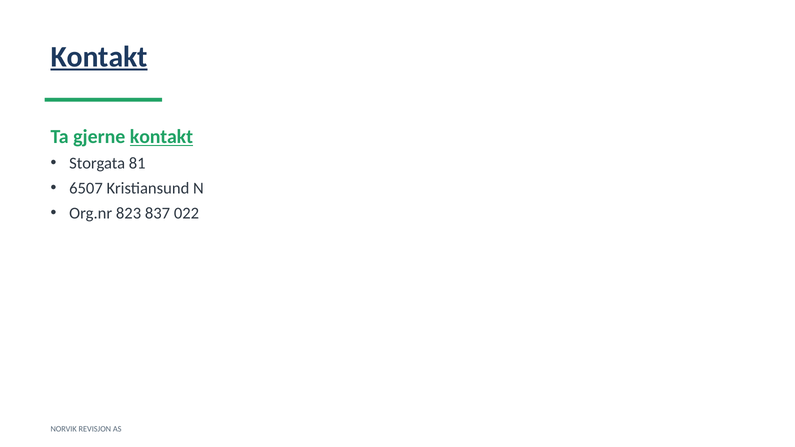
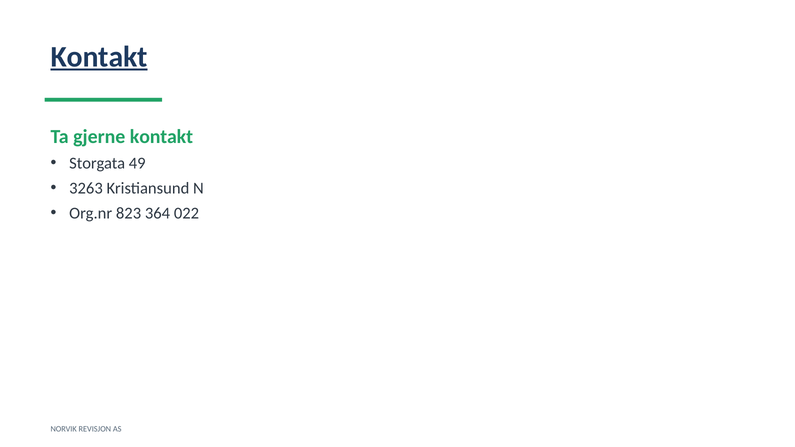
kontakt underline: present -> none (161, 137)
81: 81 -> 49 (137, 163)
6507: 6507 -> 3263 (86, 188)
837: 837 -> 364 (157, 213)
